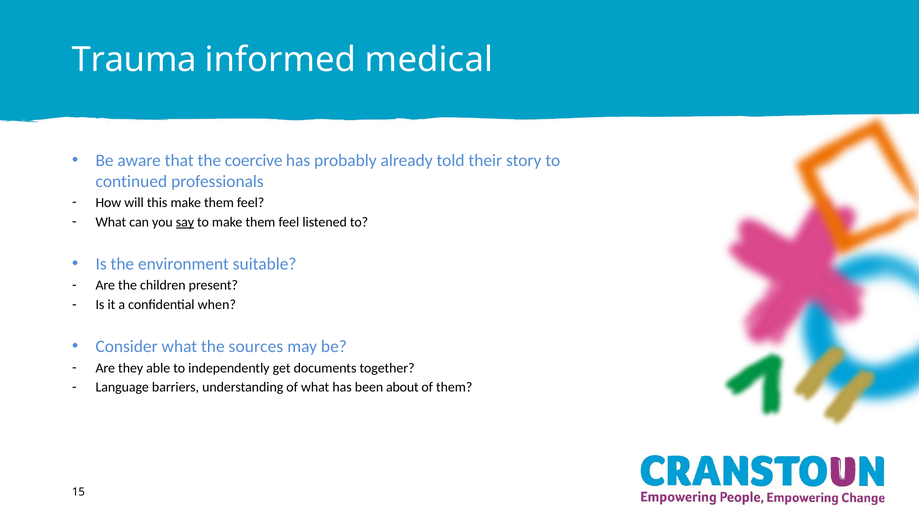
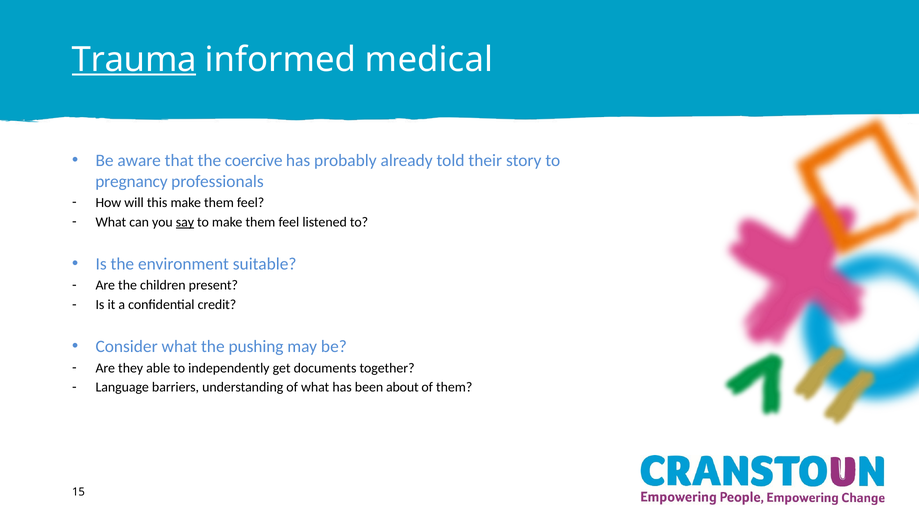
Trauma underline: none -> present (134, 60)
continued: continued -> pregnancy (131, 181)
when: when -> credit (217, 305)
sources: sources -> pushing (256, 347)
